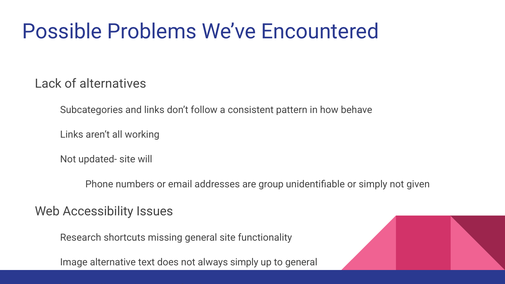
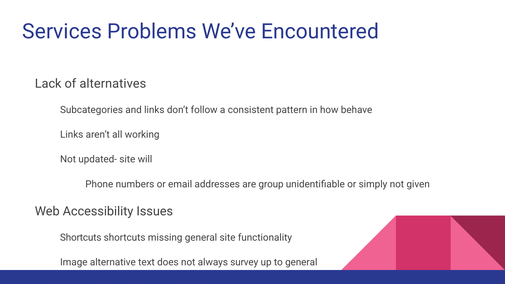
Possible: Possible -> Services (62, 32)
Research: Research -> Shortcuts (81, 238)
always simply: simply -> survey (244, 262)
